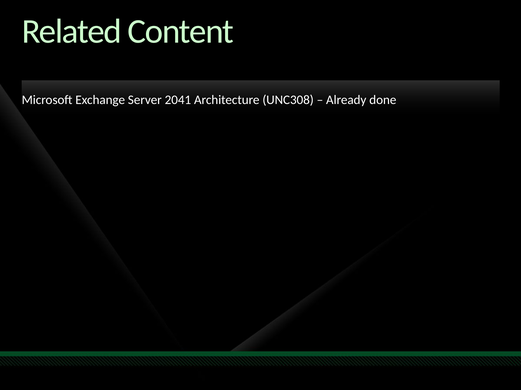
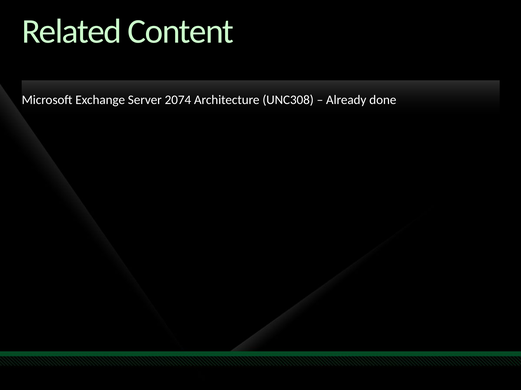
2041: 2041 -> 2074 (178, 100)
